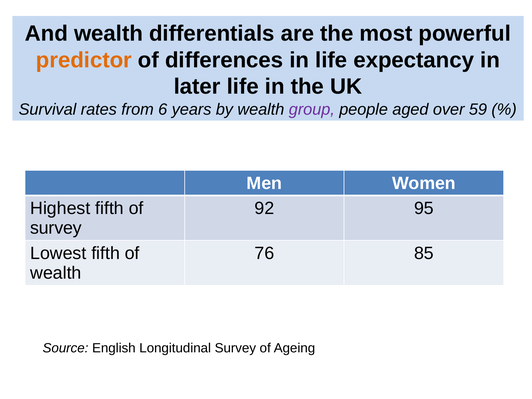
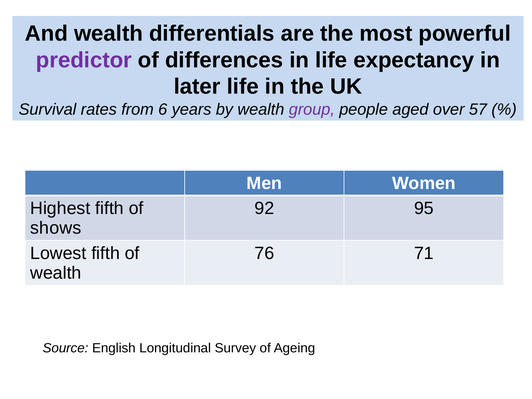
predictor colour: orange -> purple (84, 60)
59: 59 -> 57 (478, 109)
survey: survey -> shows (56, 228)
85: 85 -> 71 (424, 253)
